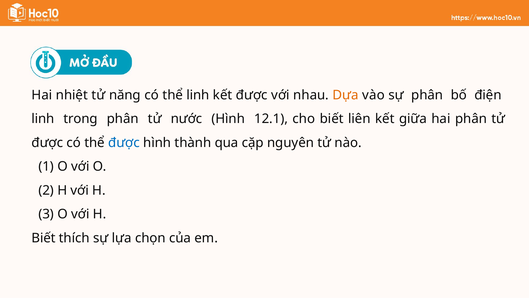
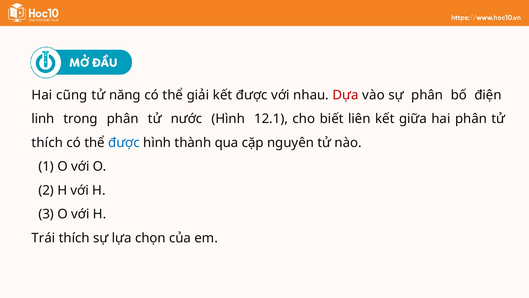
nhiệt: nhiệt -> cũng (72, 95)
thể linh: linh -> giải (198, 95)
Dựa colour: orange -> red (346, 95)
được: được -> thích (47, 142)
Biết: Biết -> Trái (43, 238)
